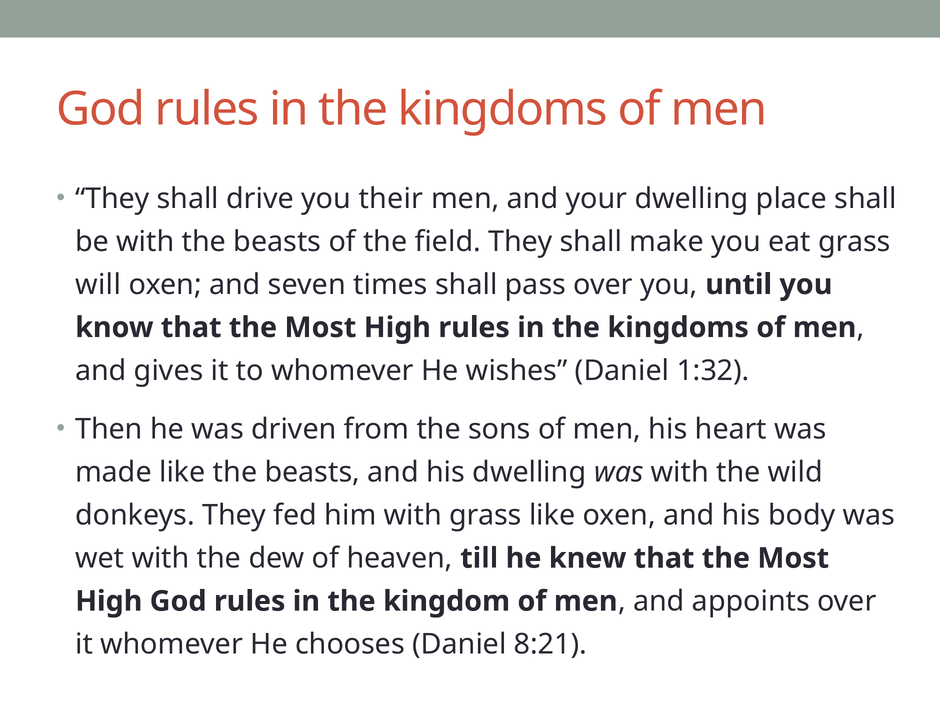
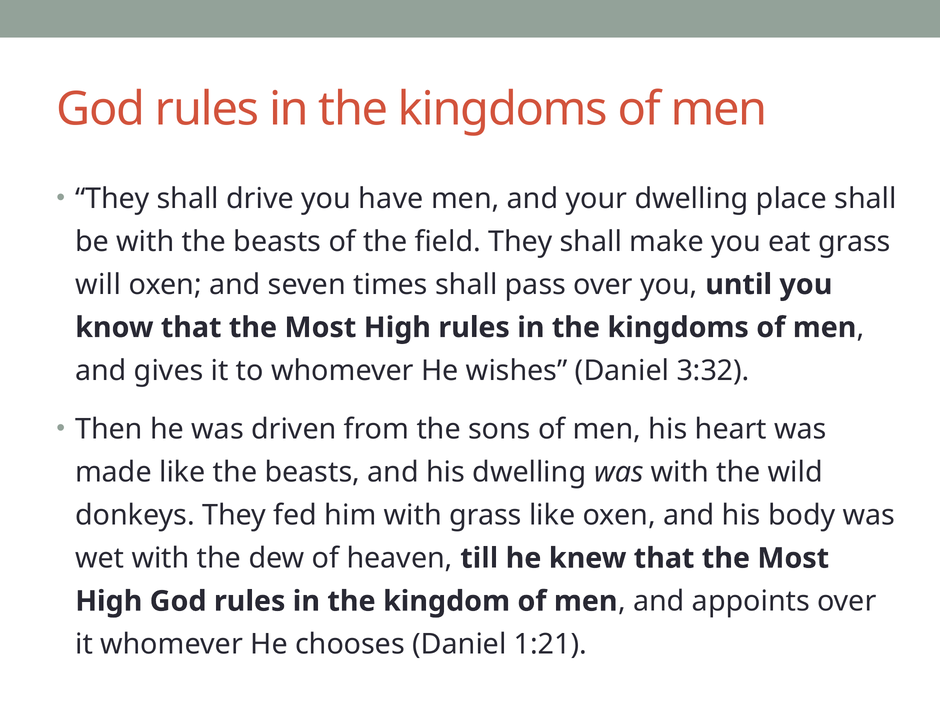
their: their -> have (391, 199)
1:32: 1:32 -> 3:32 (713, 371)
8:21: 8:21 -> 1:21 (550, 644)
